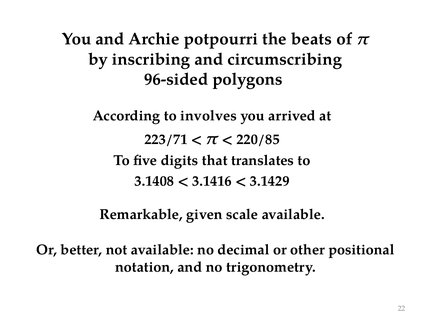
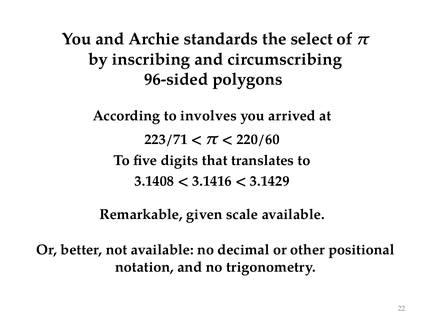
potpourri: potpourri -> standards (221, 39)
beats: beats -> select (312, 39)
220/85: 220/85 -> 220/60 (258, 139)
